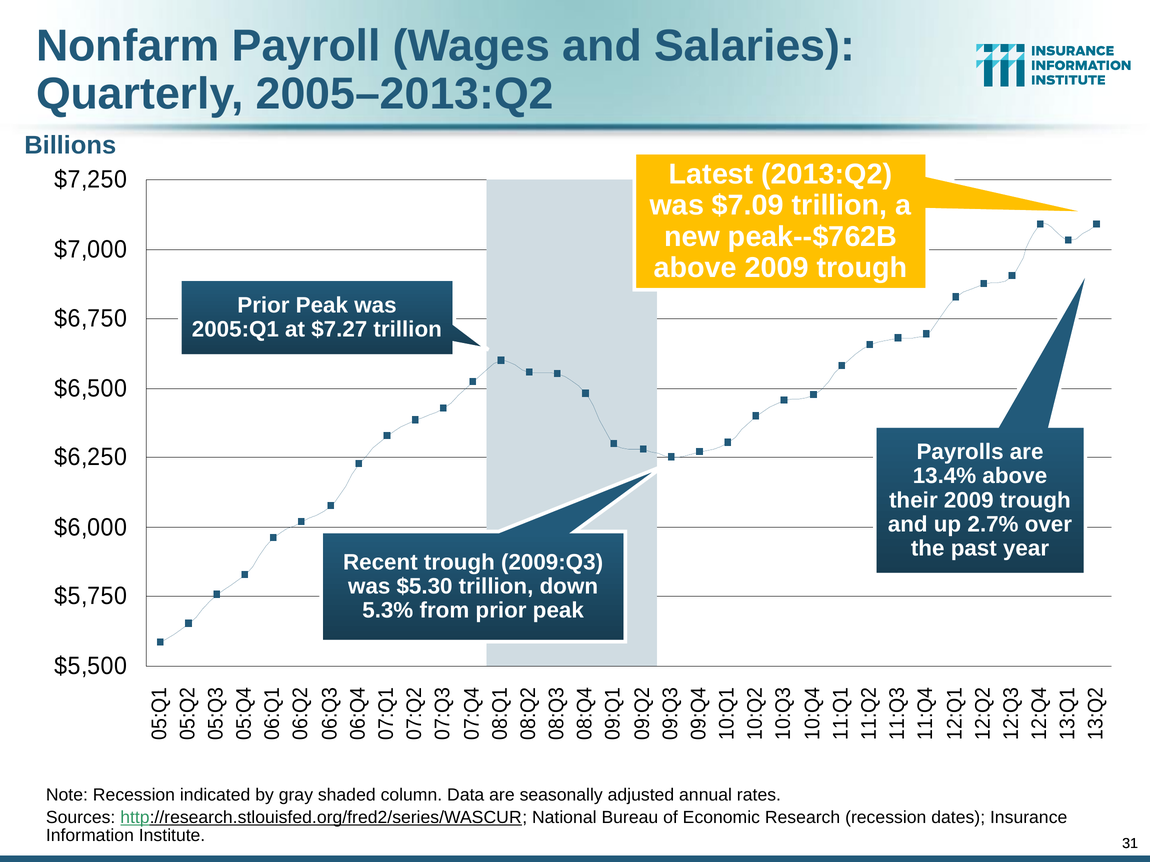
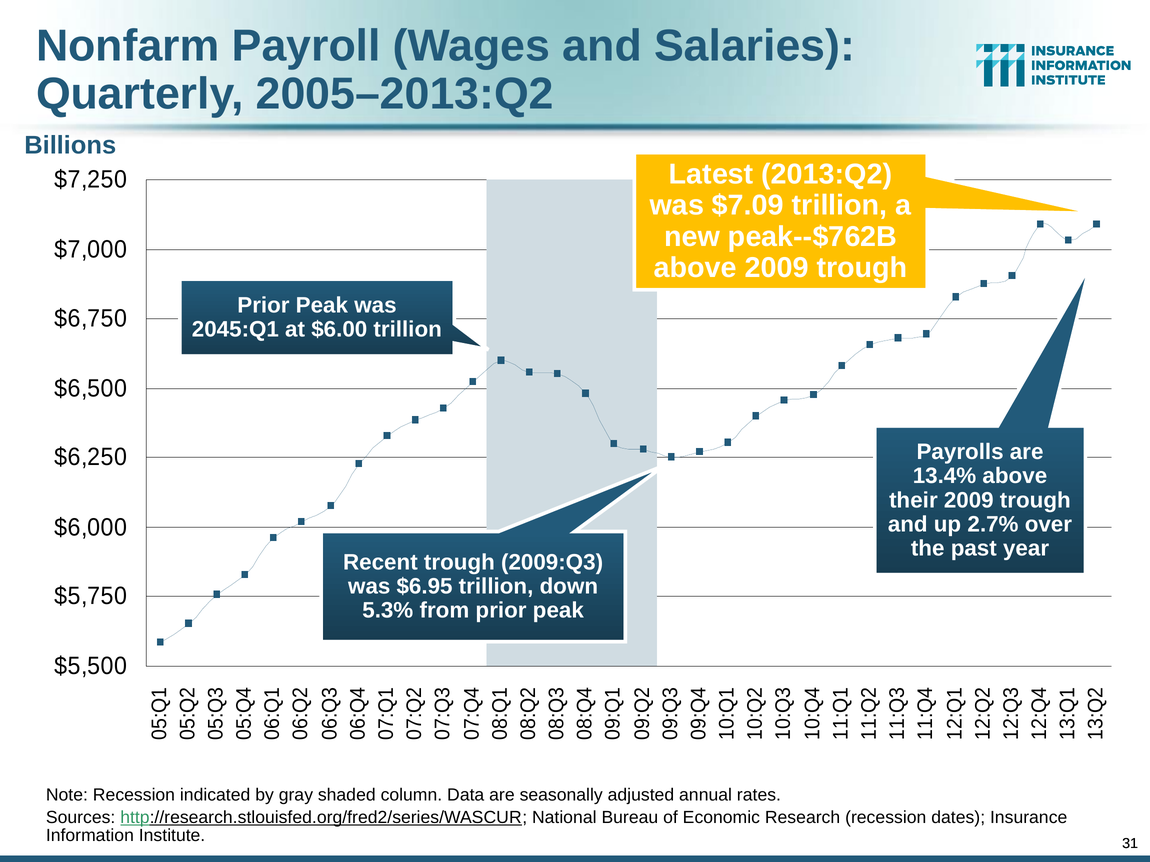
2005:Q1: 2005:Q1 -> 2045:Q1 (235, 330)
$7.27: $7.27 -> $6.00 (339, 330)
$5.30: $5.30 -> $6.95 (425, 587)
